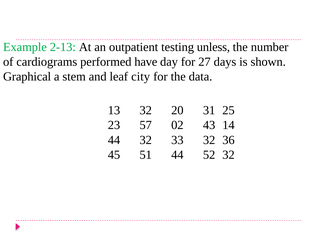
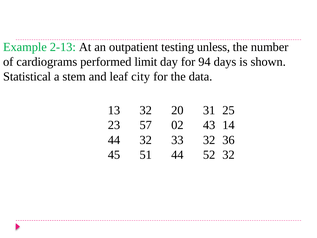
have: have -> limit (146, 62)
27: 27 -> 94 (204, 62)
Graphical: Graphical -> Statistical (27, 77)
